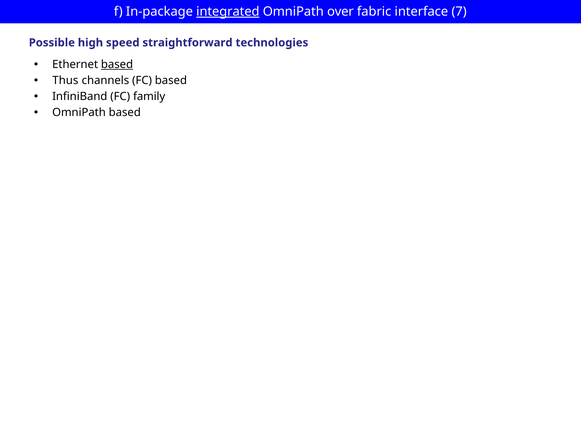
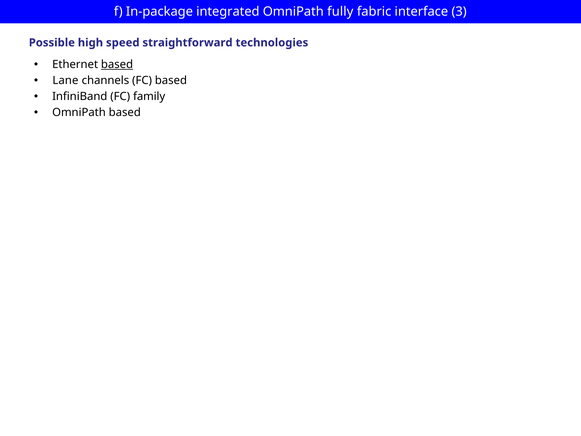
integrated underline: present -> none (228, 12)
over: over -> fully (340, 12)
7: 7 -> 3 (459, 12)
Thus: Thus -> Lane (65, 81)
